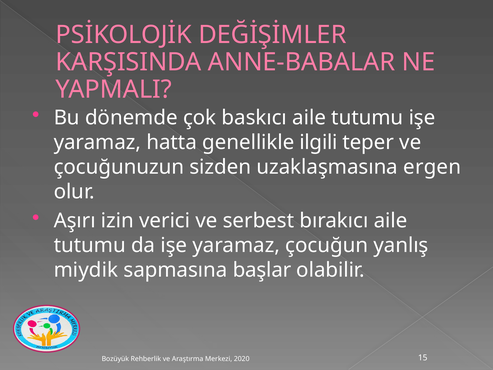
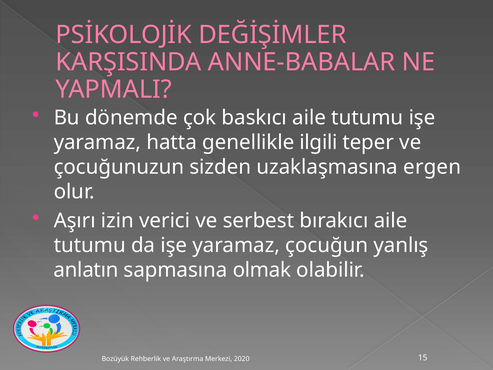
miydik: miydik -> anlatın (86, 270)
başlar: başlar -> olmak (262, 270)
